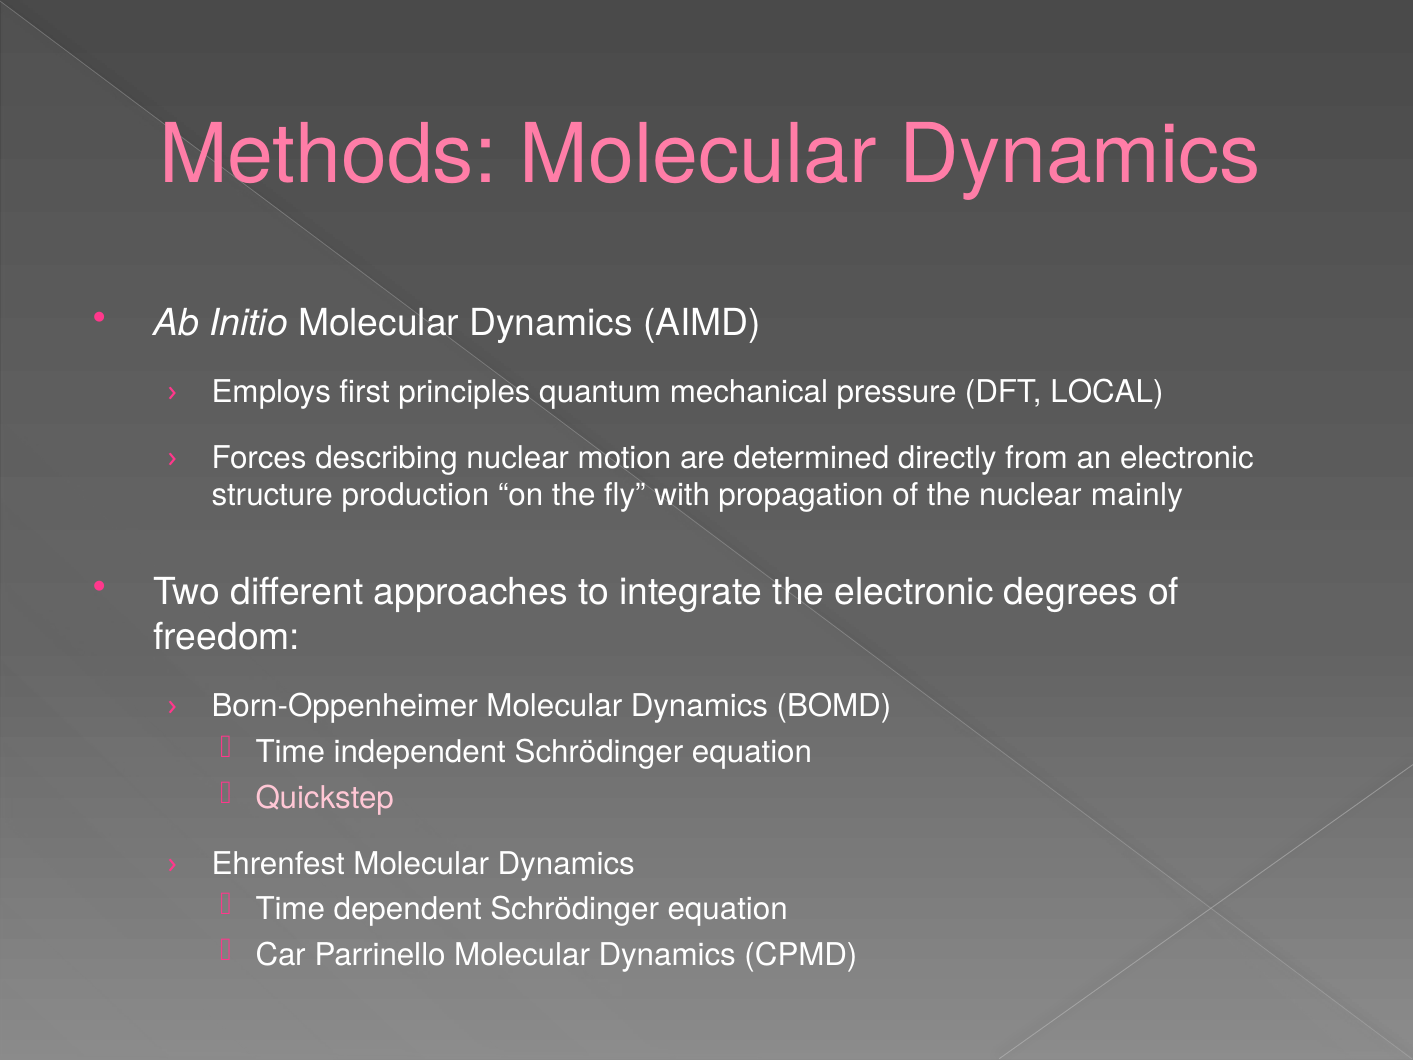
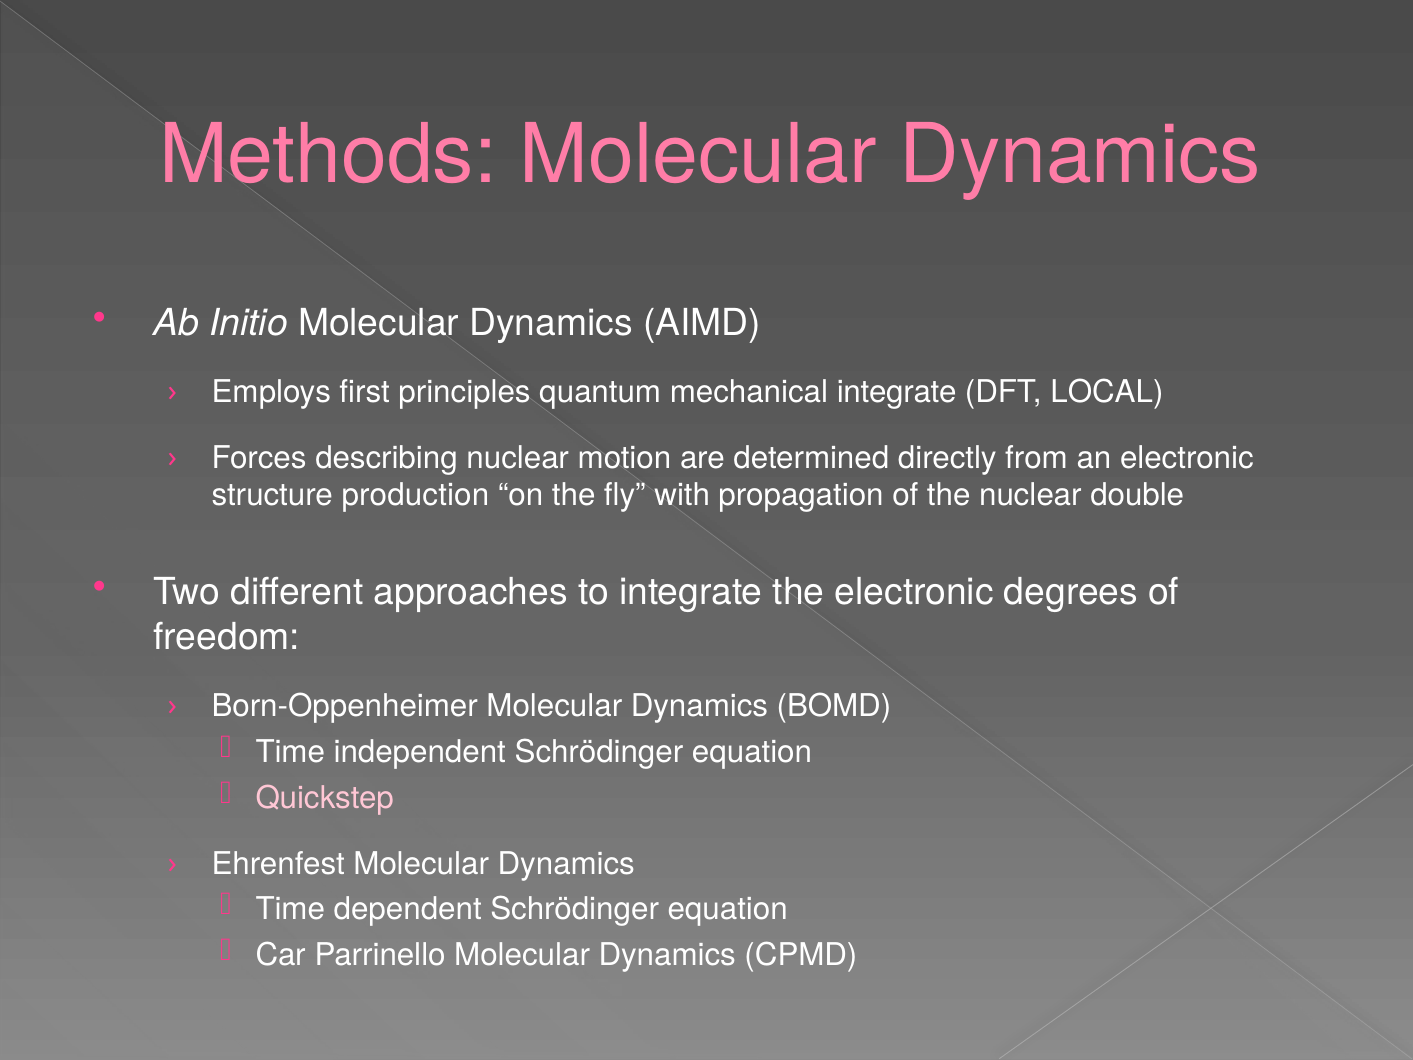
mechanical pressure: pressure -> integrate (897, 392)
mainly: mainly -> double (1137, 495)
